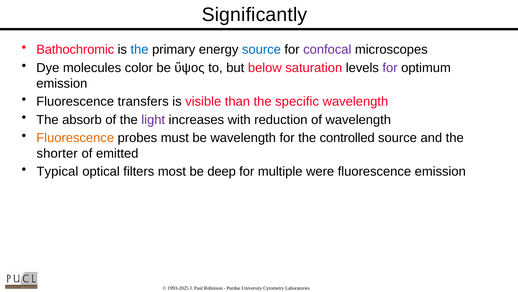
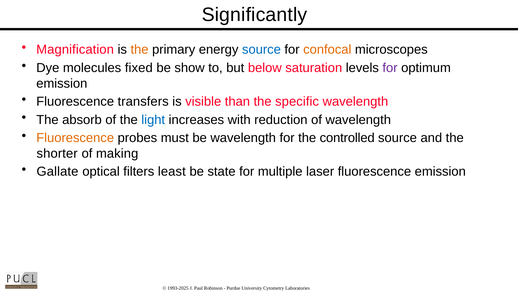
Bathochromic: Bathochromic -> Magnification (75, 50)
the colour: blue -> orange (140, 50)
confocal colour: purple -> orange (327, 50)
color: color -> fixed (139, 68)
ὕψος: ὕψος -> show (190, 68)
light colour: purple -> blue (153, 119)
emitted: emitted -> making (117, 153)
Typical: Typical -> Gallate (57, 171)
most: most -> least (172, 171)
deep: deep -> state (222, 171)
were: were -> laser (320, 171)
